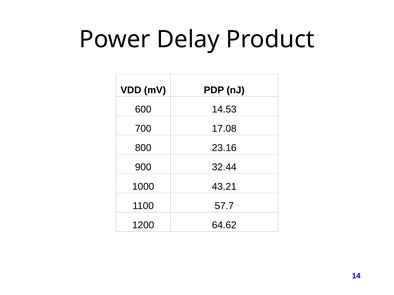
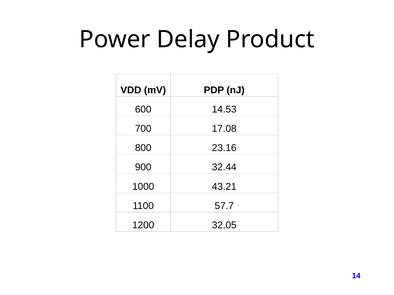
64.62: 64.62 -> 32.05 (224, 225)
